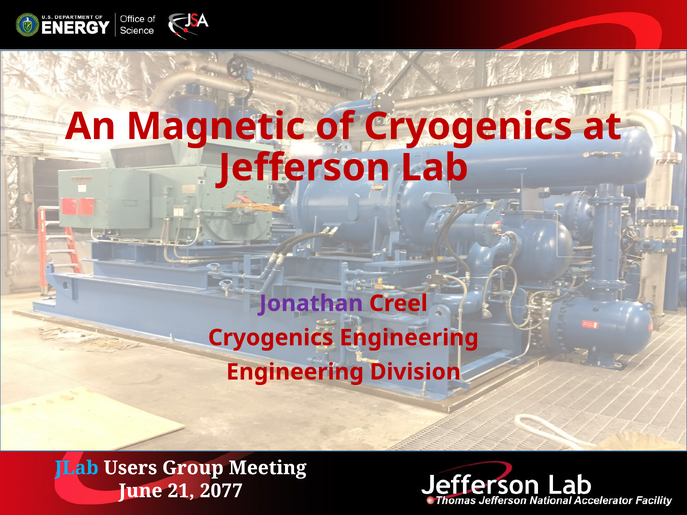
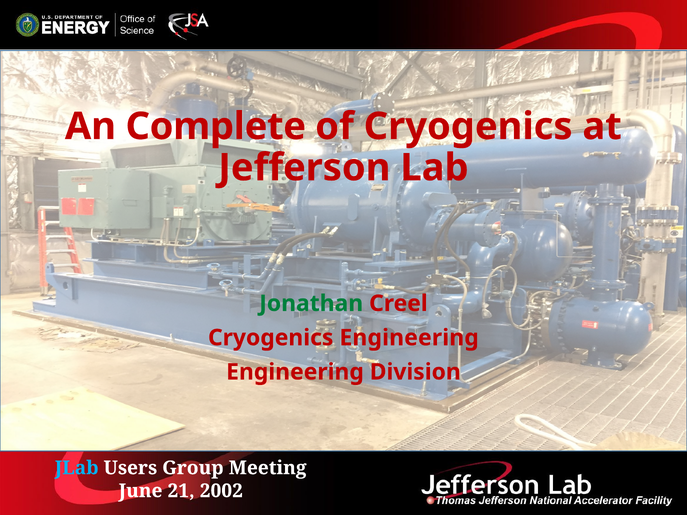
Magnetic: Magnetic -> Complete (216, 127)
Jonathan colour: purple -> green (311, 304)
2077: 2077 -> 2002 (221, 491)
